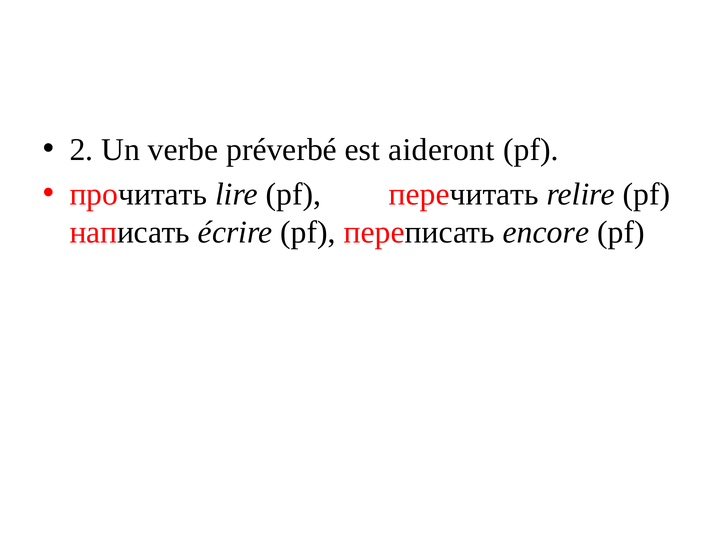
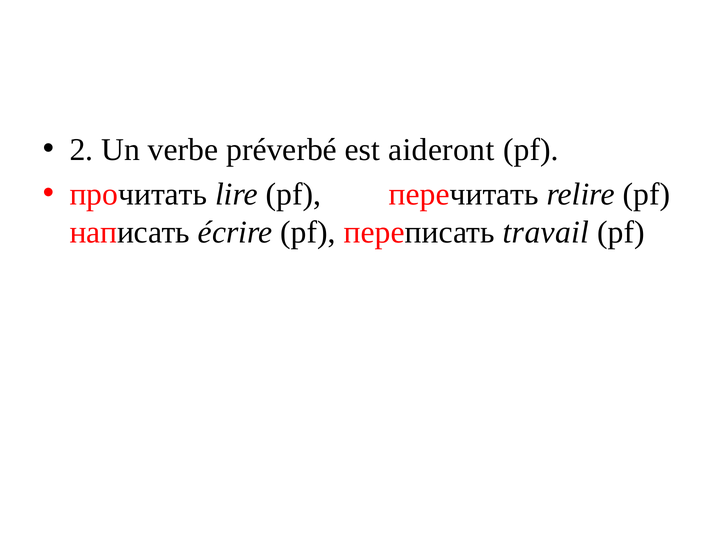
encore: encore -> travail (546, 232)
